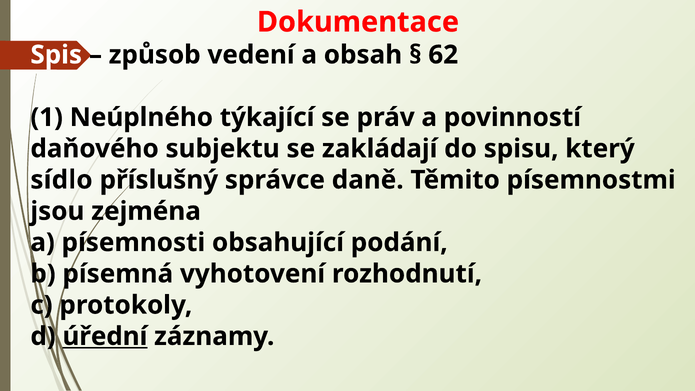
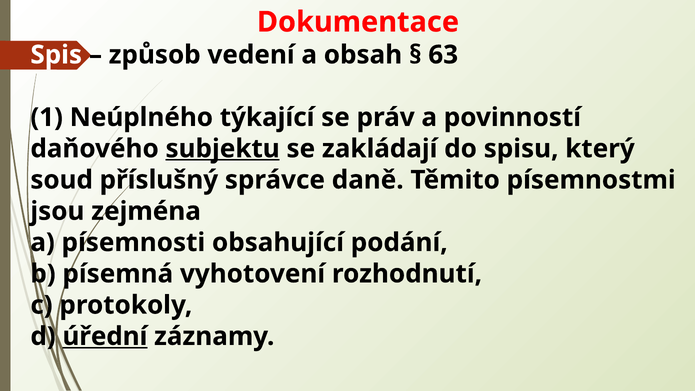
62: 62 -> 63 (443, 55)
subjektu underline: none -> present (223, 149)
sídlo: sídlo -> soud (62, 180)
